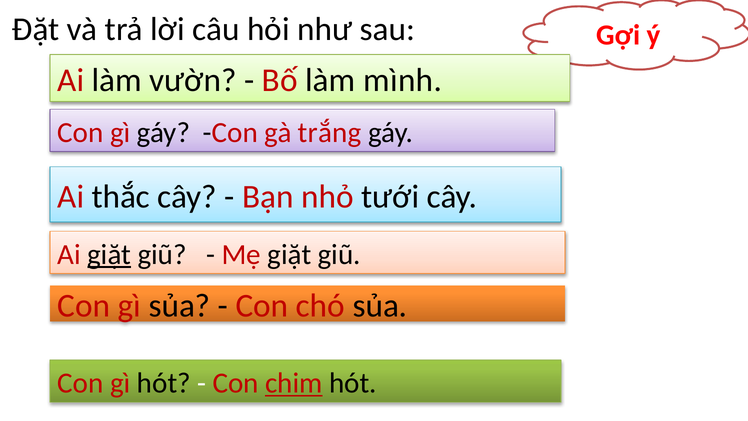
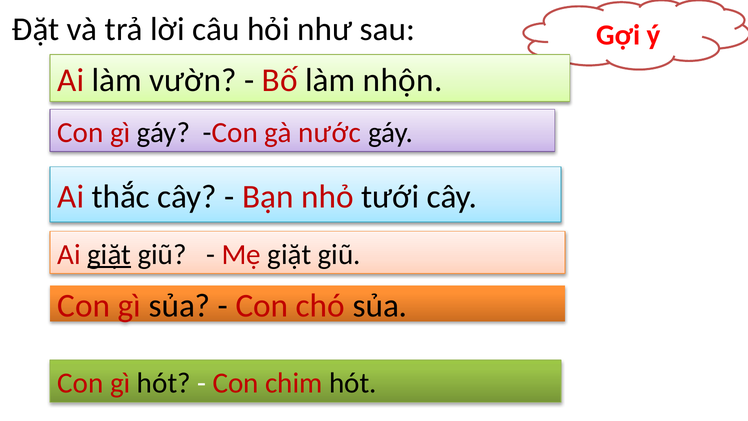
mình: mình -> nhộn (403, 80)
trắng: trắng -> nước (330, 132)
chim underline: present -> none (294, 383)
